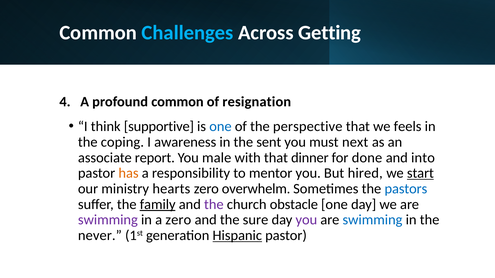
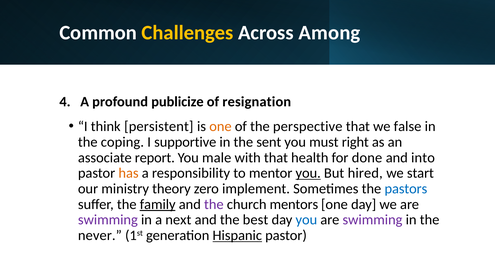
Challenges colour: light blue -> yellow (188, 33)
Getting: Getting -> Among (329, 33)
profound common: common -> publicize (177, 102)
supportive: supportive -> persistent (159, 127)
one colour: blue -> orange (220, 127)
feels: feels -> false (408, 127)
awareness: awareness -> supportive (185, 142)
next: next -> right (355, 142)
dinner: dinner -> health (310, 158)
you underline: none -> present (308, 173)
start underline: present -> none (420, 173)
hearts: hearts -> theory (171, 189)
overwhelm: overwhelm -> implement (256, 189)
obstacle: obstacle -> mentors (294, 205)
a zero: zero -> next (178, 220)
sure: sure -> best (256, 220)
you colour: purple -> blue (306, 220)
swimming colour: blue -> purple (372, 220)
